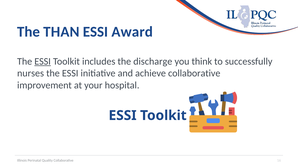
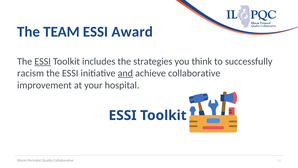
THAN: THAN -> TEAM (62, 32)
discharge: discharge -> strategies (153, 61)
nurses: nurses -> racism (31, 73)
and underline: none -> present (125, 73)
